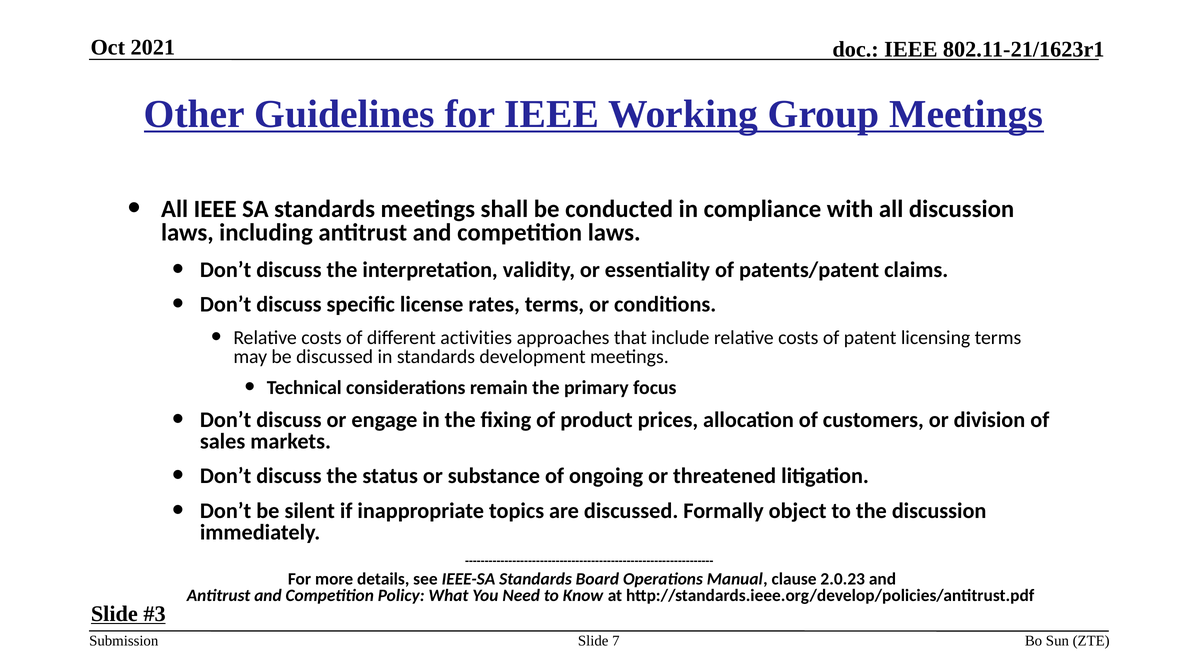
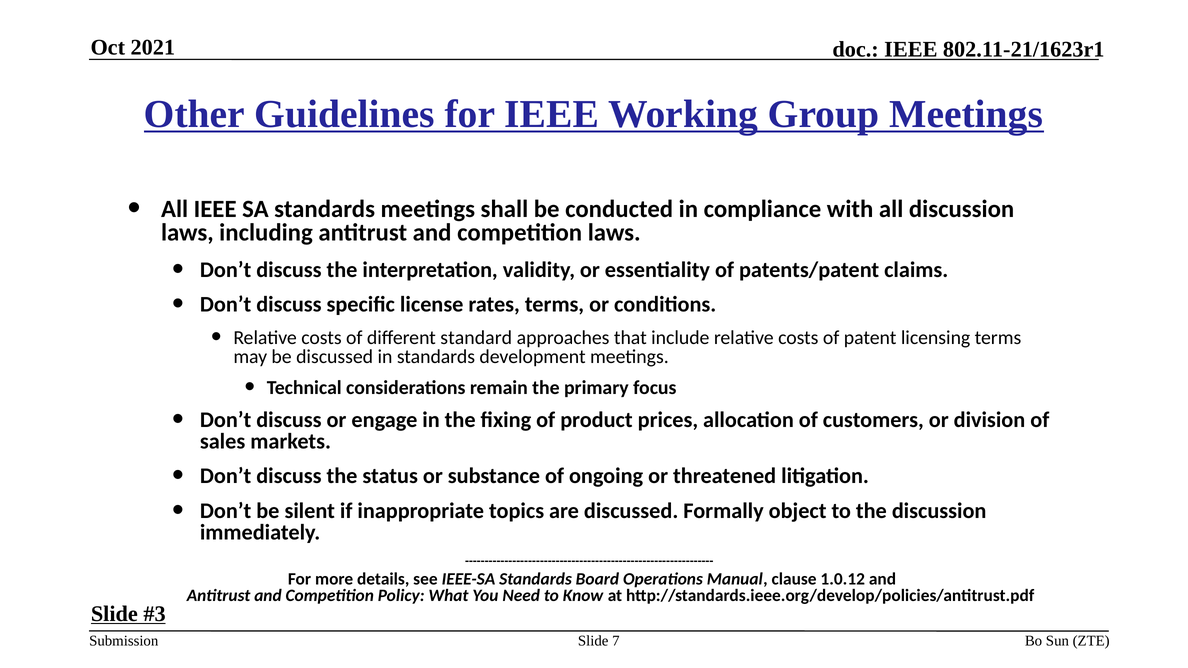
activities: activities -> standard (476, 338)
2.0.23: 2.0.23 -> 1.0.12 (843, 579)
